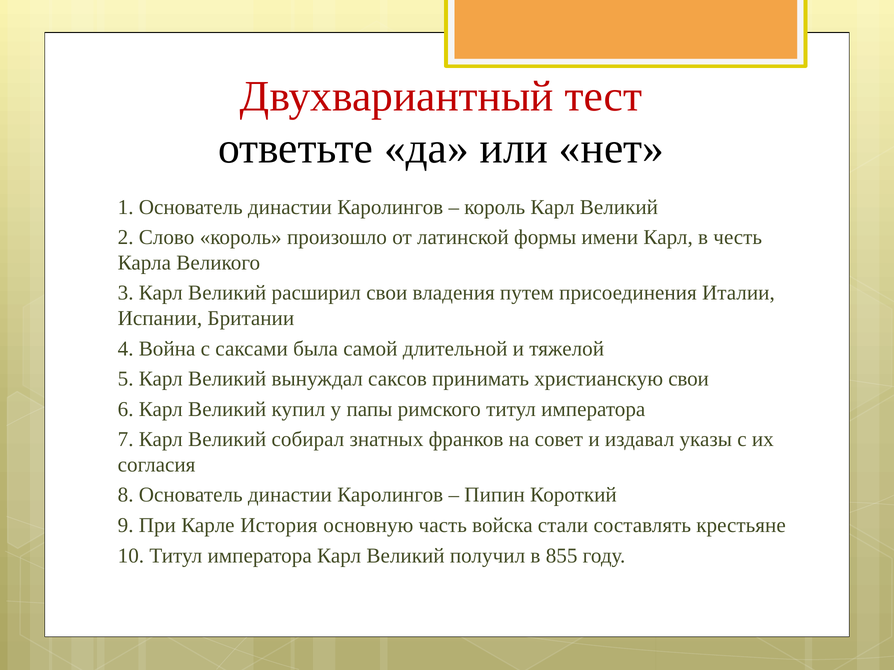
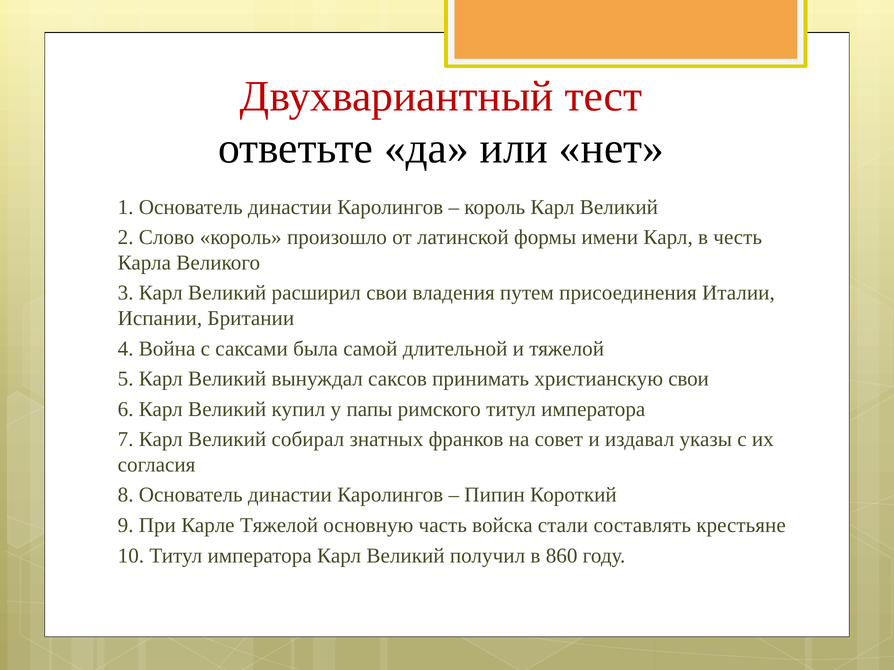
Карле История: История -> Тяжелой (279, 526)
855: 855 -> 860 (562, 556)
